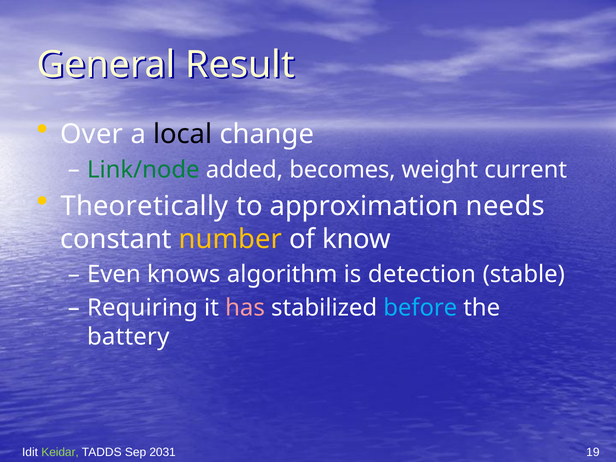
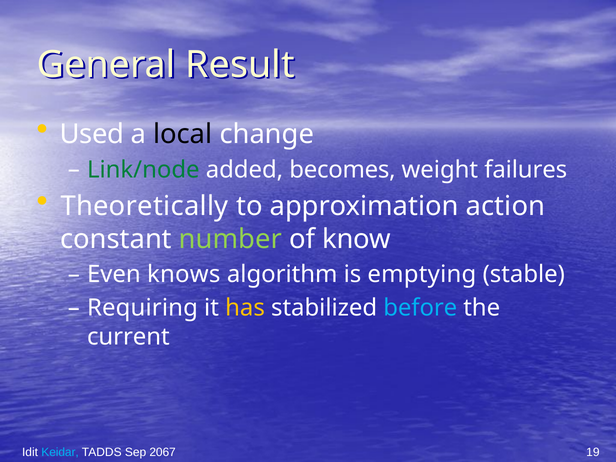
Over: Over -> Used (92, 134)
current: current -> failures (526, 170)
needs: needs -> action (505, 206)
number colour: yellow -> light green (230, 239)
detection: detection -> emptying (422, 275)
has colour: pink -> yellow (245, 308)
battery: battery -> current (128, 337)
Keidar colour: light green -> light blue (60, 453)
2031: 2031 -> 2067 (163, 453)
